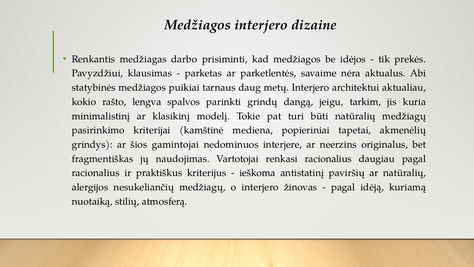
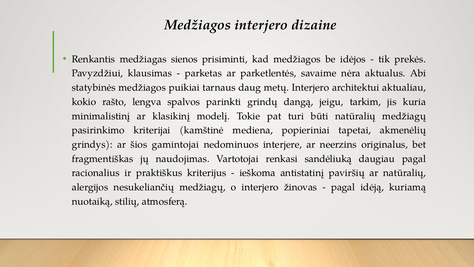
darbo: darbo -> sienos (184, 59)
renkasi racionalius: racionalius -> sandėliuką (328, 159)
